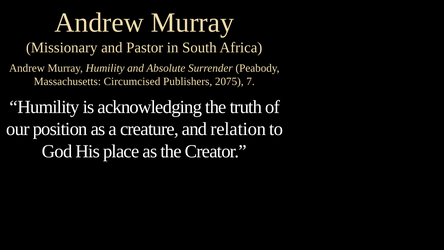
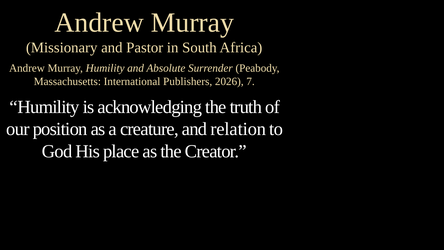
Circumcised: Circumcised -> International (132, 82)
2075: 2075 -> 2026 (229, 82)
